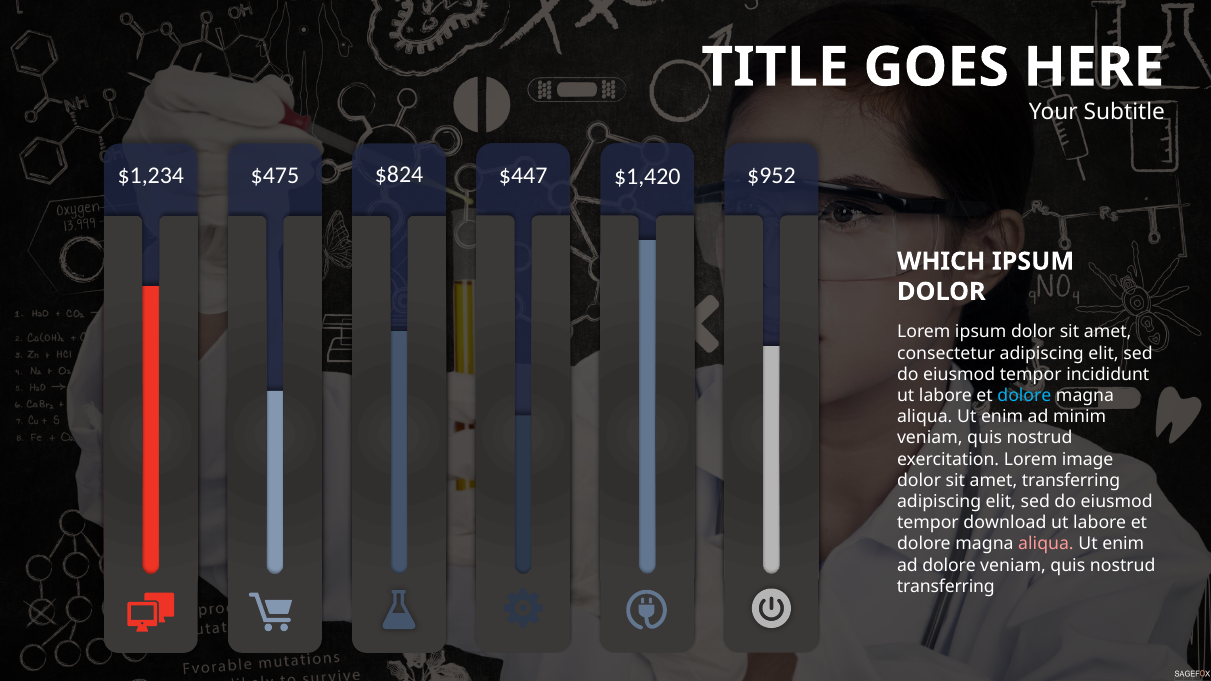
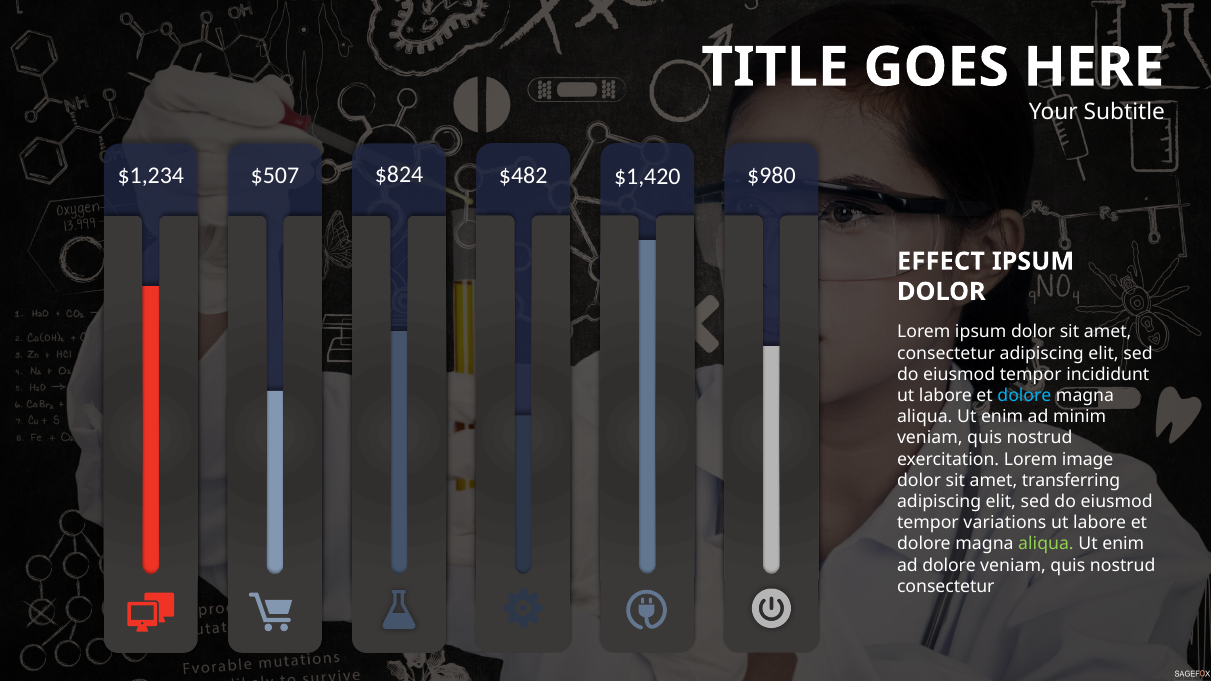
$475: $475 -> $507 (275, 175)
$447: $447 -> $482 (523, 176)
$952: $952 -> $980 (771, 175)
WHICH: WHICH -> EFFECT (941, 261)
download: download -> variations (1005, 523)
aliqua colour: pink -> light green (1046, 544)
transferring: transferring -> consectetur (946, 587)
